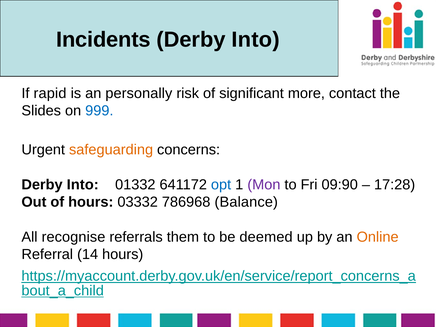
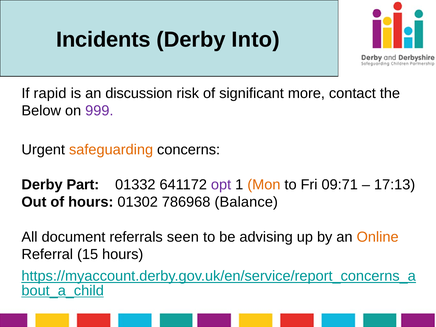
personally: personally -> discussion (139, 93)
Slides: Slides -> Below (41, 111)
999 colour: blue -> purple (99, 111)
Into: Into -> Part (83, 185)
opt colour: blue -> purple (221, 185)
Mon colour: purple -> orange (264, 185)
09:90: 09:90 -> 09:71 (340, 185)
17:28: 17:28 -> 17:13 (395, 185)
03332: 03332 -> 01302 (138, 202)
recognise: recognise -> document (74, 237)
them: them -> seen (183, 237)
deemed: deemed -> advising (266, 237)
14: 14 -> 15 (88, 254)
